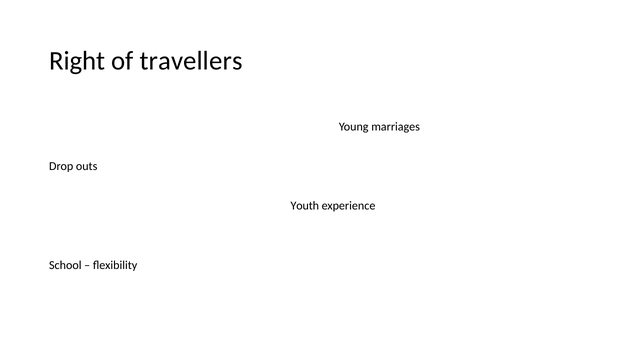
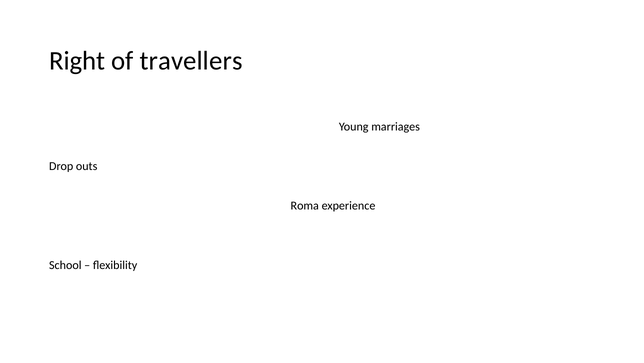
Youth: Youth -> Roma (305, 205)
